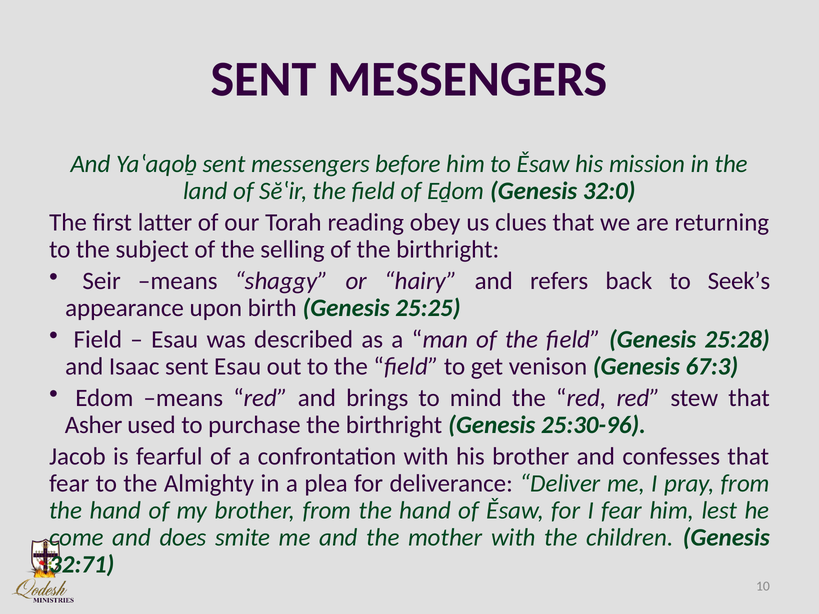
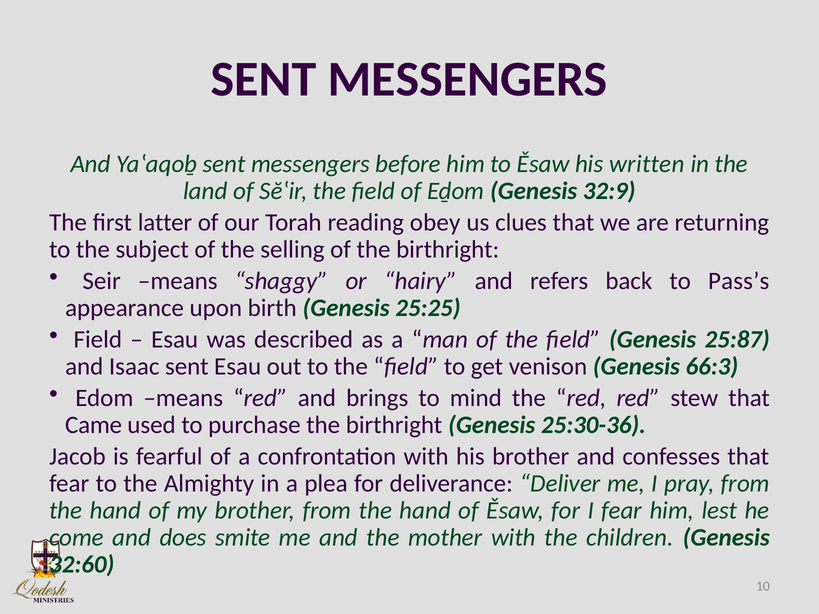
mission: mission -> written (647, 164)
32:0: 32:0 -> 32:9 (609, 191)
Seek’s: Seek’s -> Pass’s (739, 281)
25:28: 25:28 -> 25:87 (737, 340)
67:3: 67:3 -> 66:3 (712, 367)
Asher: Asher -> Came (94, 425)
25:30-96: 25:30-96 -> 25:30-36 (593, 425)
32:71: 32:71 -> 32:60 (82, 565)
